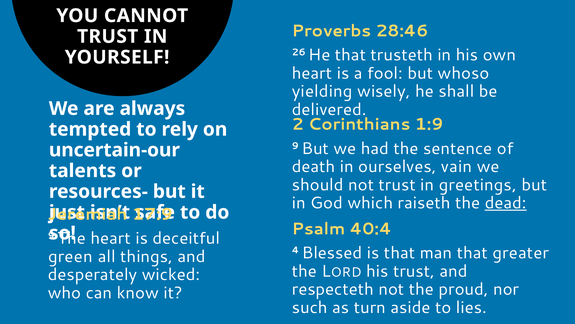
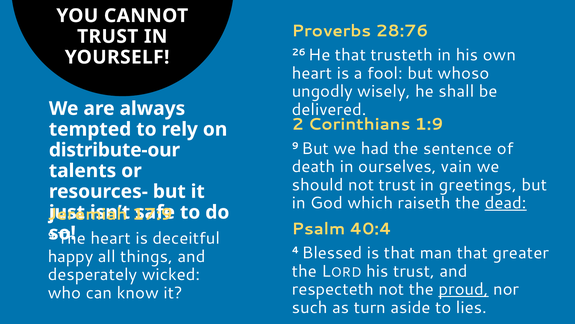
28:46: 28:46 -> 28:76 (402, 31)
yielding: yielding -> ungodly (322, 91)
uncertain-our: uncertain-our -> distribute-our (114, 150)
green: green -> happy (71, 256)
proud underline: none -> present (464, 289)
